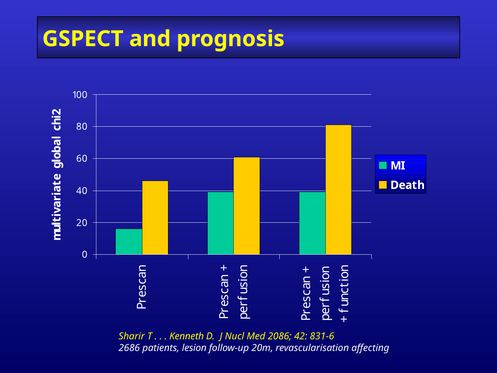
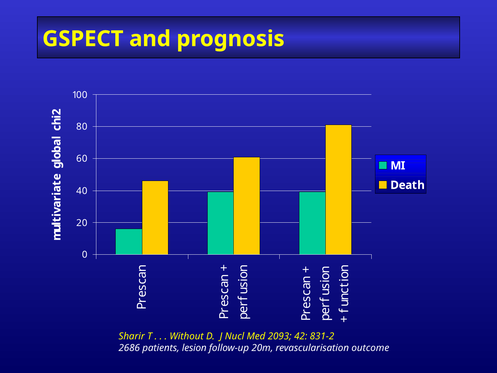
Kenneth: Kenneth -> Without (187, 336)
2086: 2086 -> 2093 (280, 336)
831-6: 831-6 -> 831-2 (322, 336)
affecting: affecting -> outcome (370, 348)
